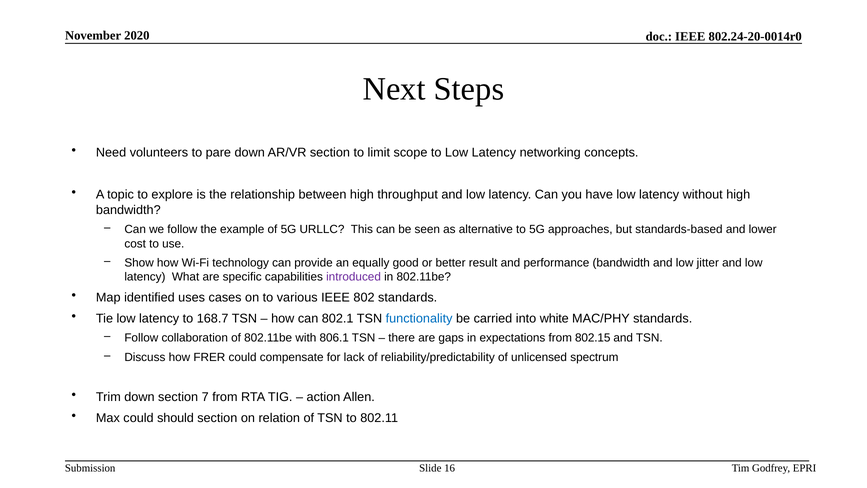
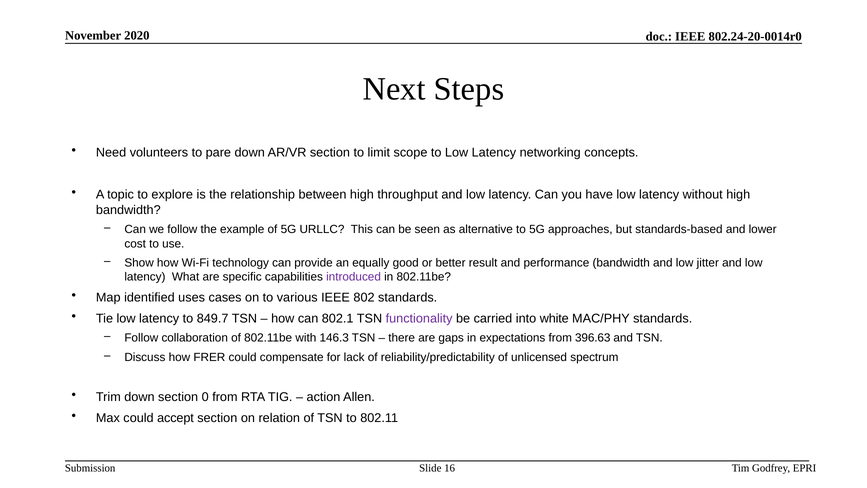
168.7: 168.7 -> 849.7 (213, 318)
functionality colour: blue -> purple (419, 318)
806.1: 806.1 -> 146.3 (334, 338)
802.15: 802.15 -> 396.63 (593, 338)
7: 7 -> 0 (205, 397)
should: should -> accept (175, 418)
